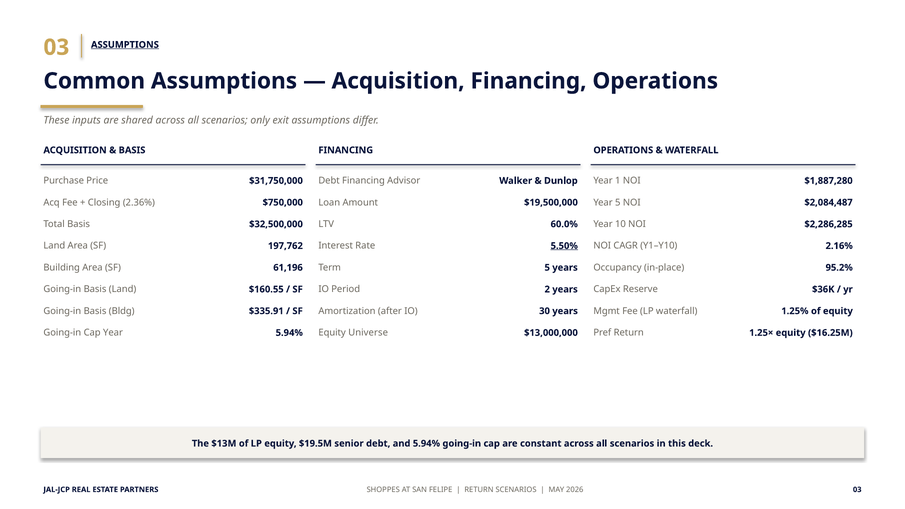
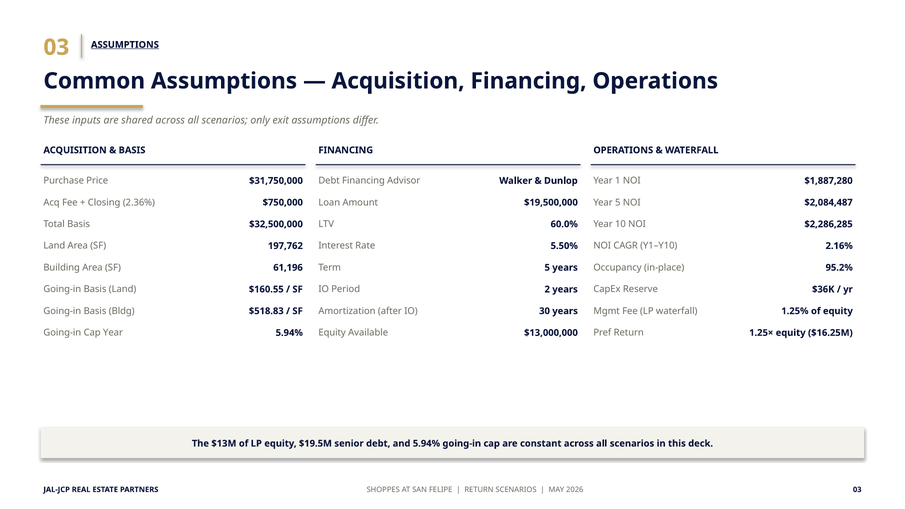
5.50% underline: present -> none (564, 246)
$335.91: $335.91 -> $518.83 (266, 311)
Universe: Universe -> Available (368, 333)
